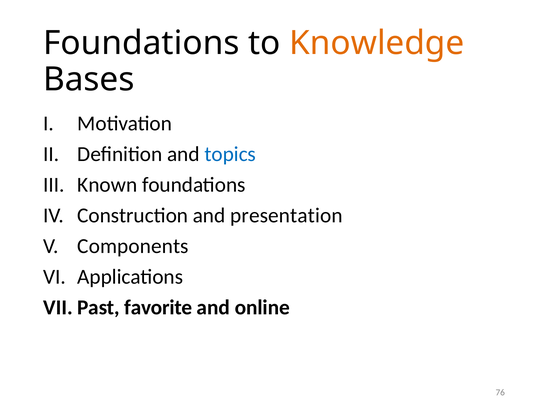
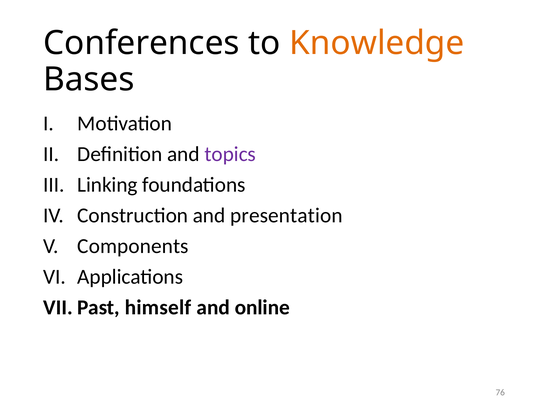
Foundations: Foundations -> Conferences (141, 43)
topics colour: blue -> purple (230, 154)
Known: Known -> Linking (107, 185)
favorite: favorite -> himself (158, 307)
